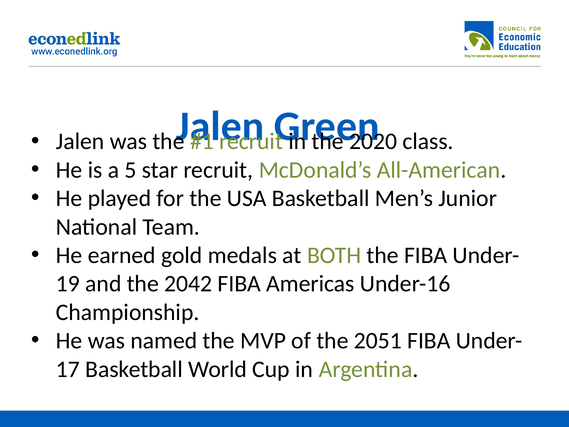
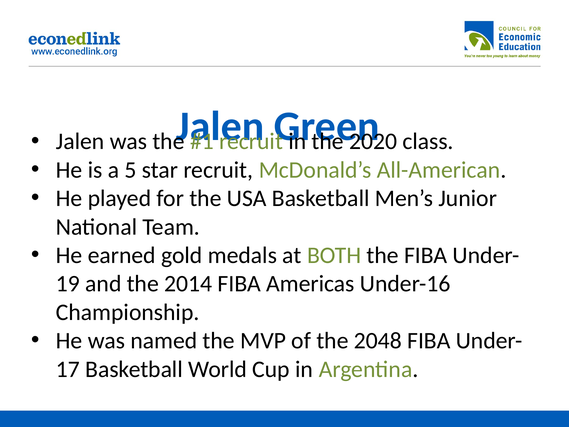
2042: 2042 -> 2014 (188, 284)
2051: 2051 -> 2048 (378, 341)
